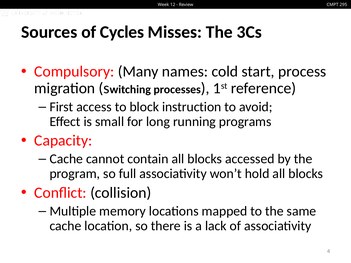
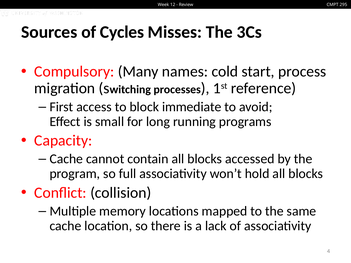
instruction: instruction -> immediate (192, 107)
